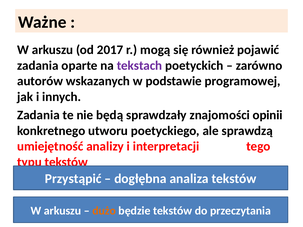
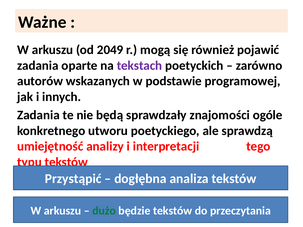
2017: 2017 -> 2049 (110, 50)
opinii: opinii -> ogóle (268, 115)
dużo colour: orange -> green (104, 211)
